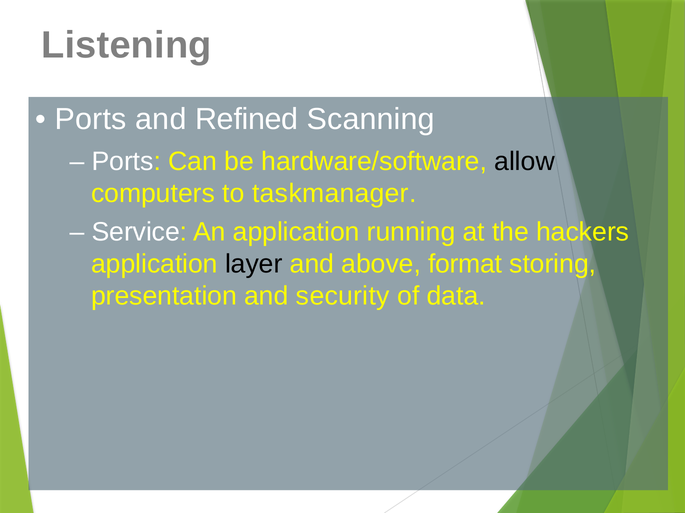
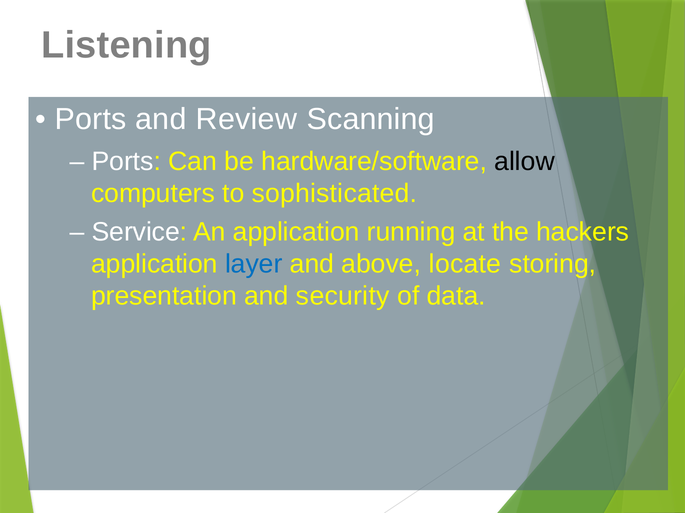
Refined: Refined -> Review (246, 119)
taskmanager: taskmanager -> sophisticated (334, 194)
layer colour: black -> blue (254, 264)
format: format -> locate (465, 264)
